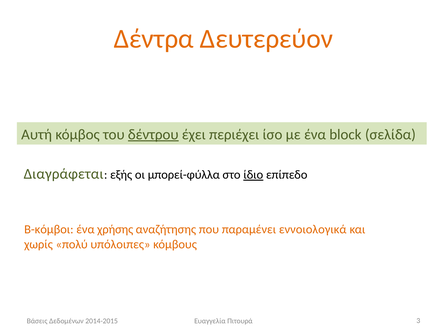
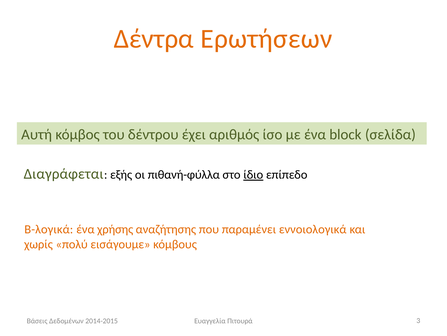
Δευτερεύον: Δευτερεύον -> Ερωτήσεων (266, 39)
δέντρου underline: present -> none (153, 134)
περιέχει: περιέχει -> αριθμός (234, 134)
μπορεί-φύλλα: μπορεί-φύλλα -> πιθανή-φύλλα (184, 174)
Β-κόμβοι: Β-κόμβοι -> Β-λογικά (49, 229)
υπόλοιπες: υπόλοιπες -> εισάγουμε (120, 244)
